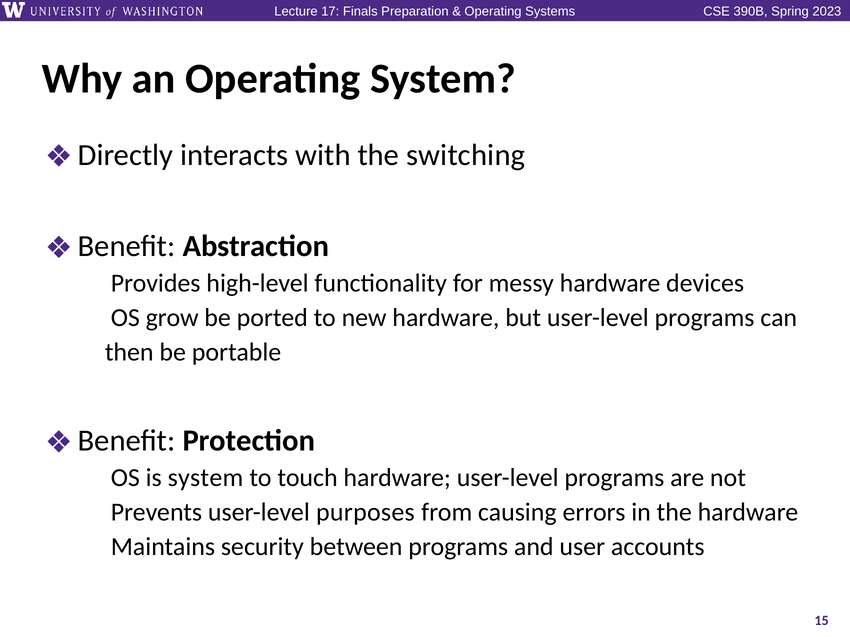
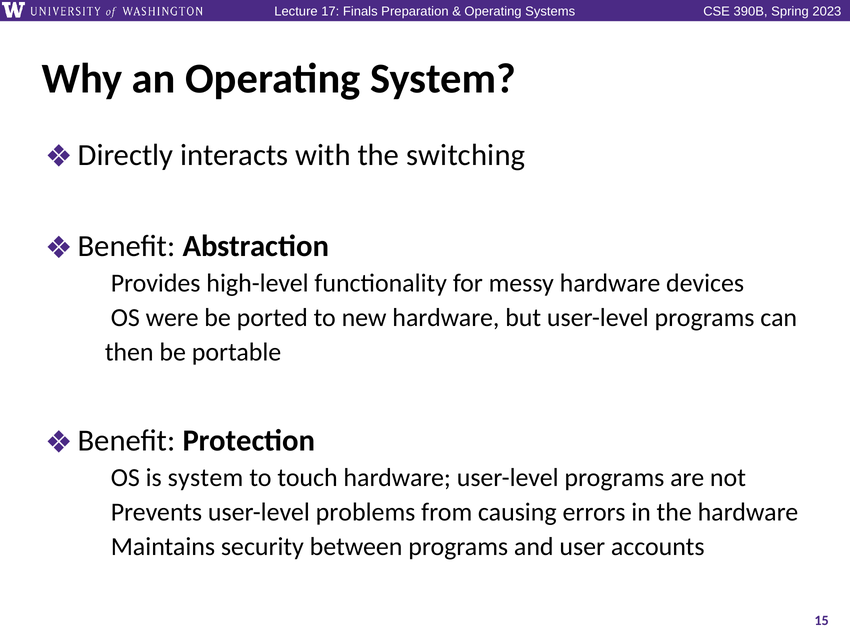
grow: grow -> were (172, 318)
purposes: purposes -> problems (366, 513)
